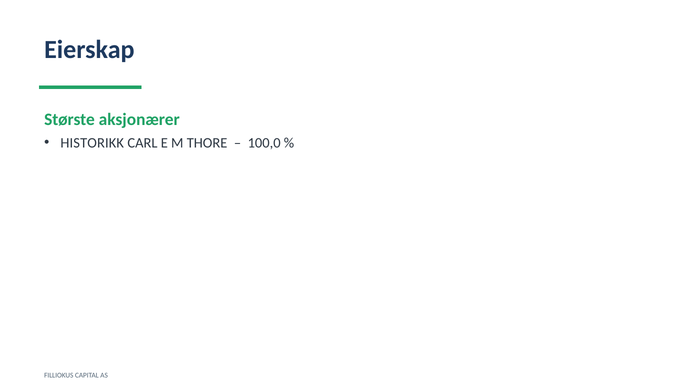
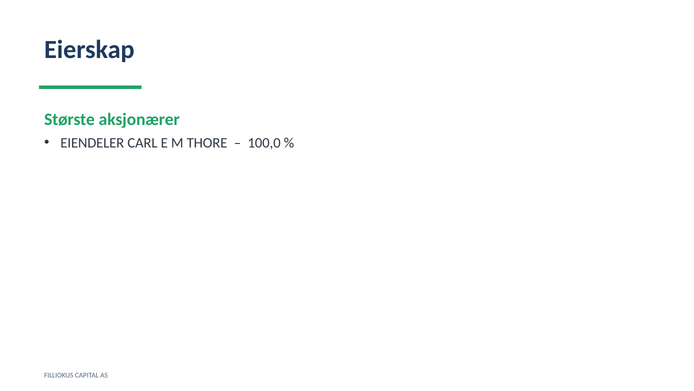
HISTORIKK: HISTORIKK -> EIENDELER (92, 143)
